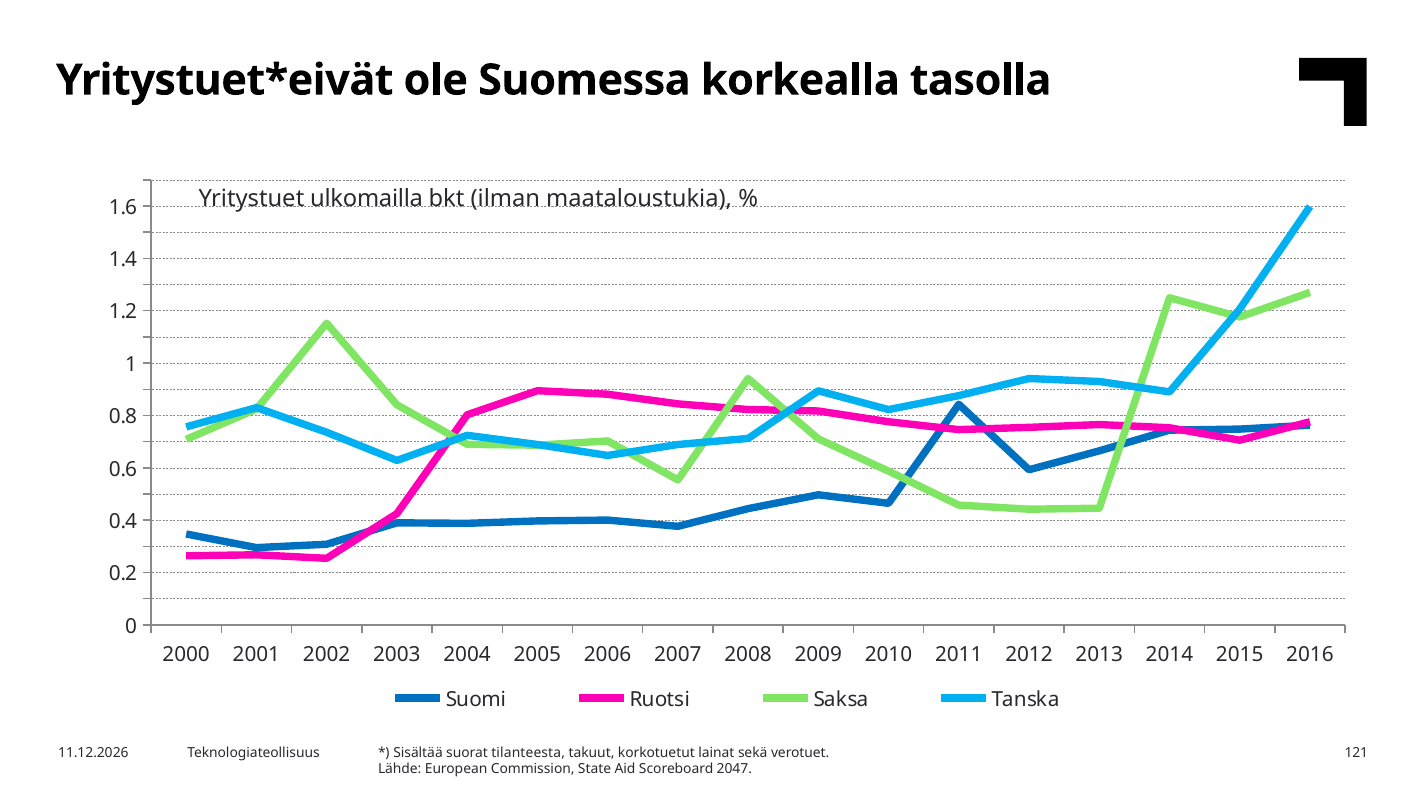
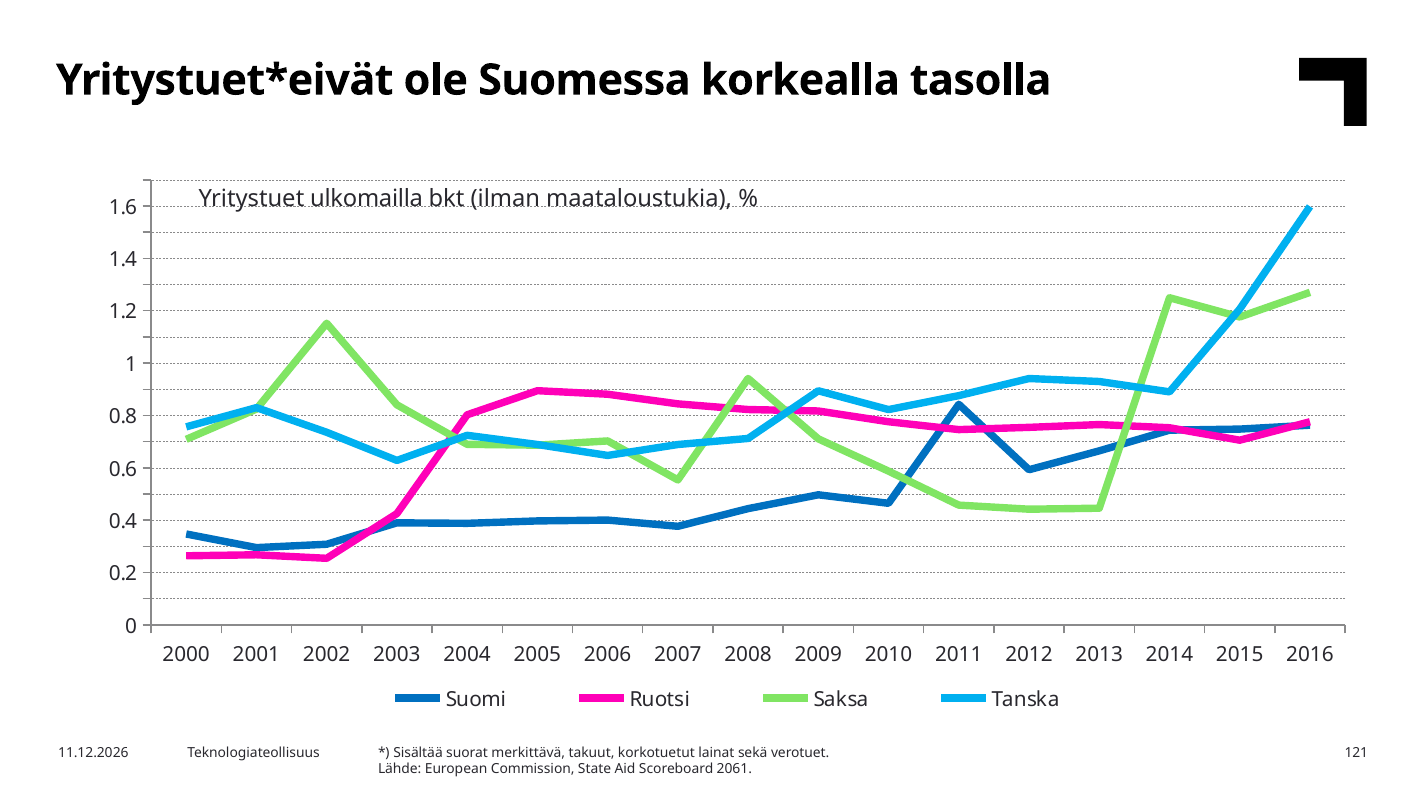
tilanteesta: tilanteesta -> merkittävä (528, 753)
2047: 2047 -> 2061 (734, 770)
